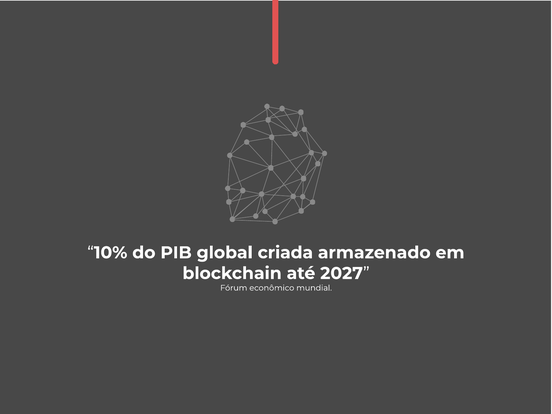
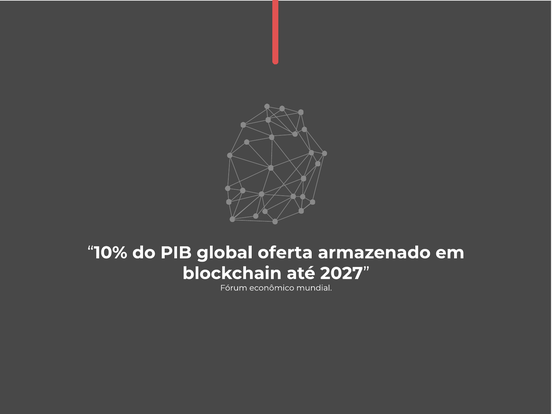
criada: criada -> oferta (285, 253)
